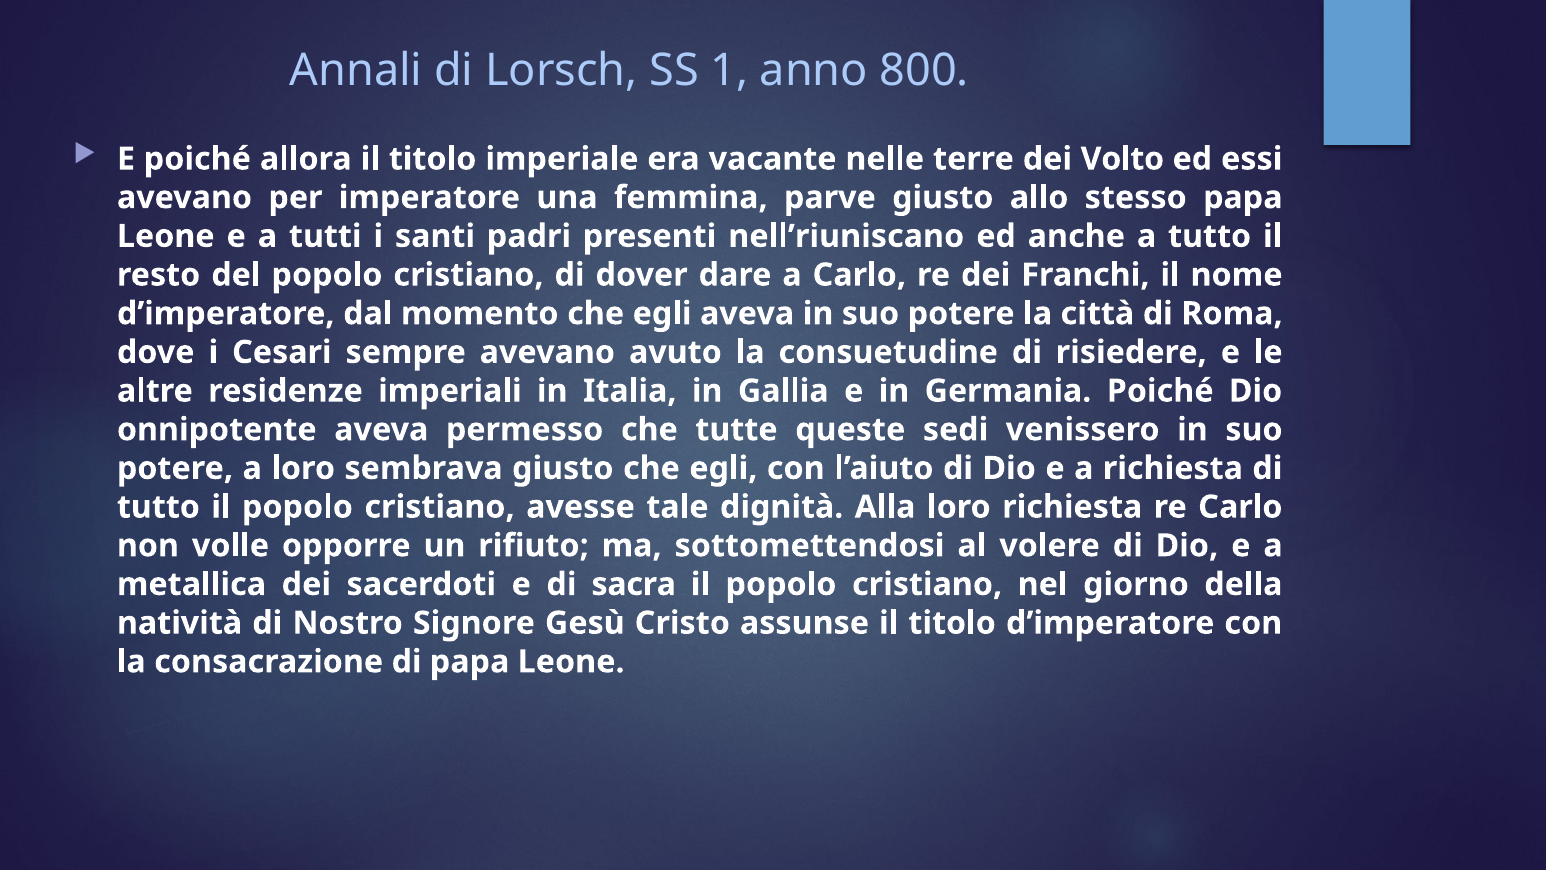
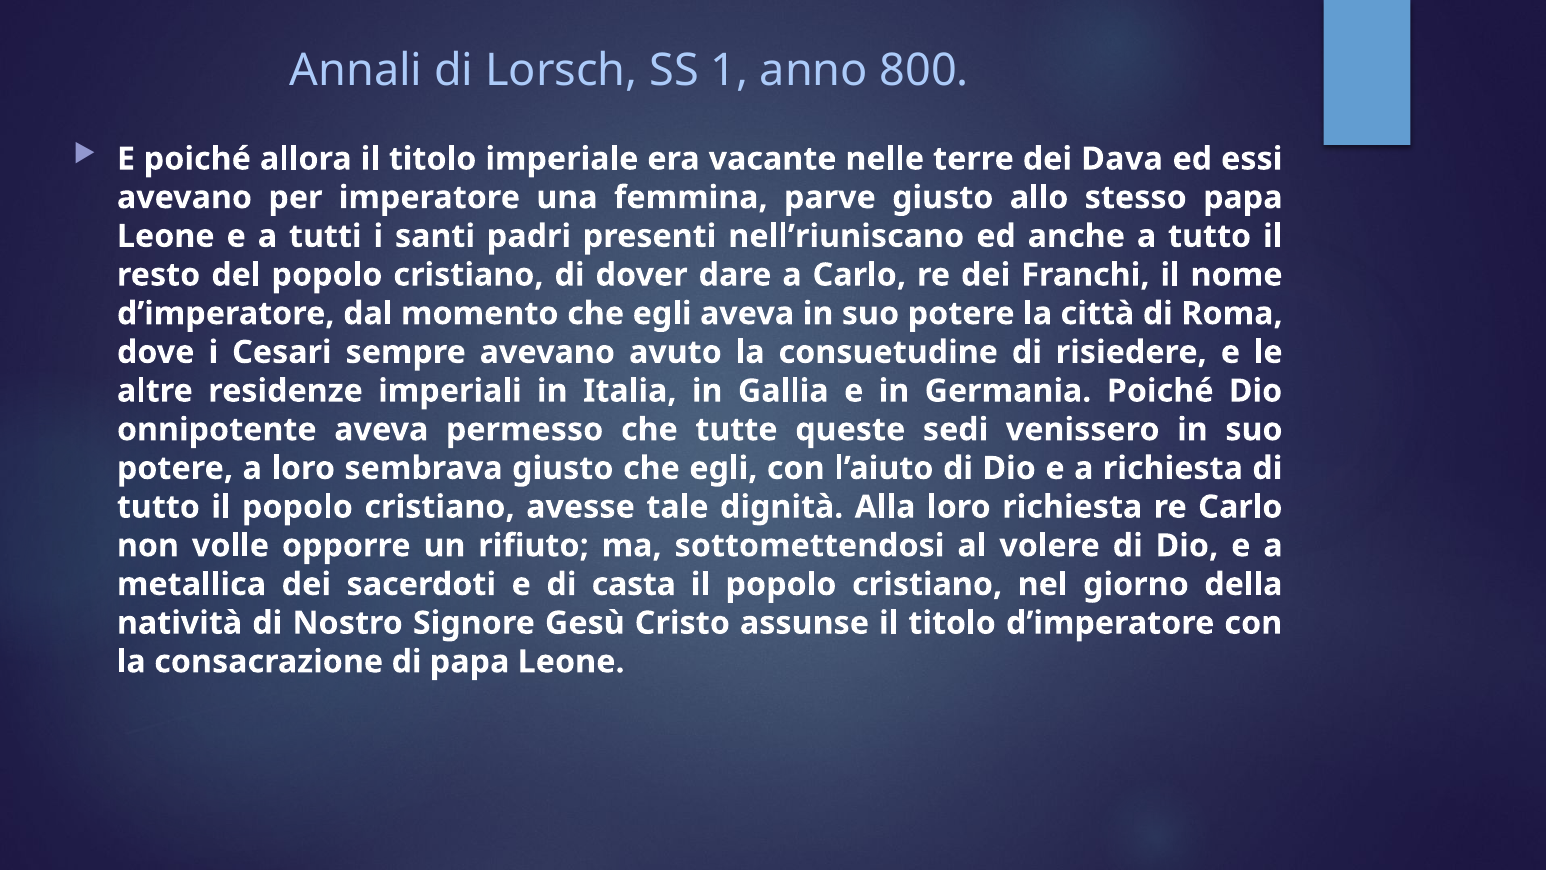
Volto: Volto -> Dava (1122, 159)
sacra: sacra -> casta (634, 584)
